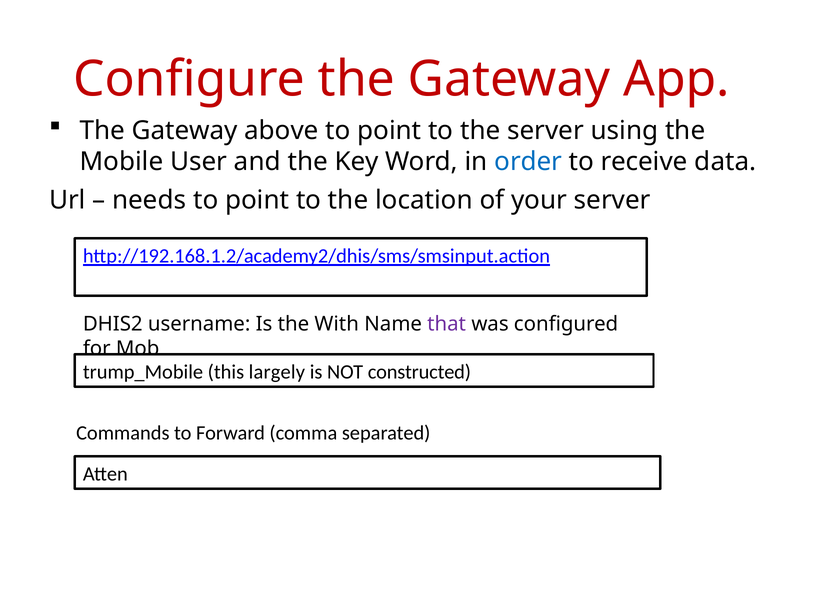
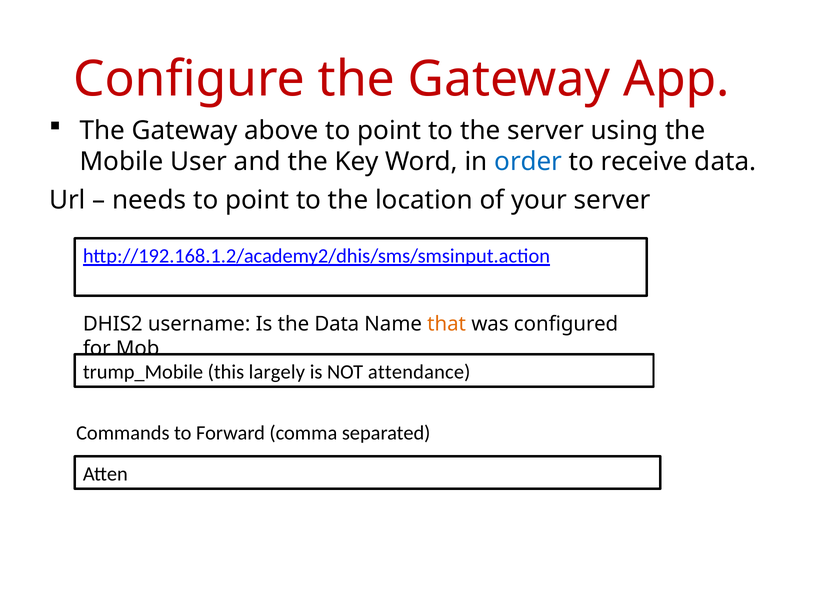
the With: With -> Data (337, 324)
that colour: purple -> orange (447, 324)
constructed: constructed -> attendance (419, 372)
